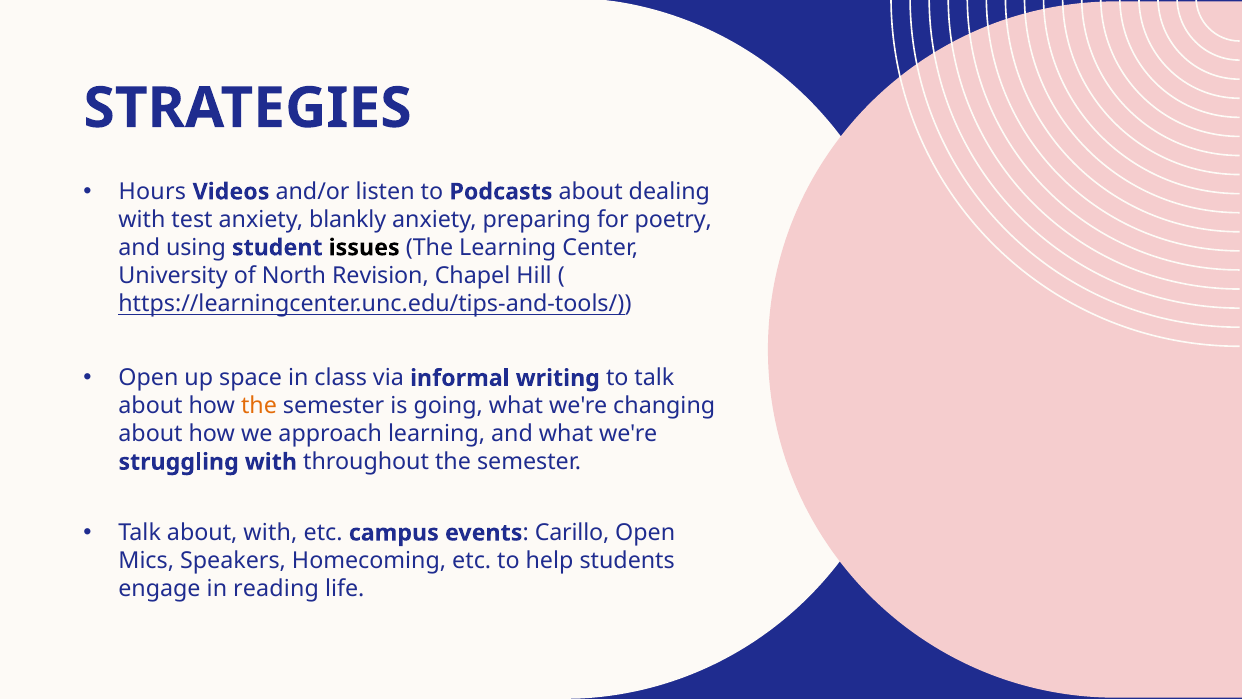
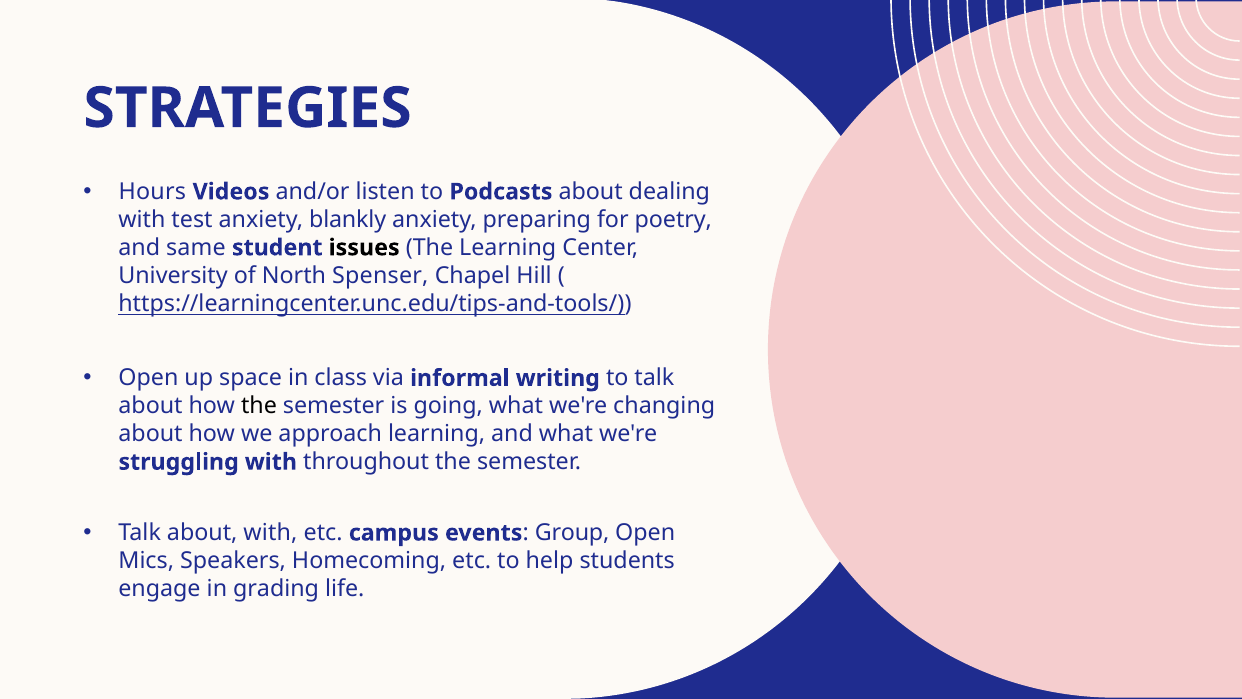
using: using -> same (196, 248)
Revision: Revision -> Spenser (380, 275)
the colour: orange -> black (259, 406)
Carillo: Carillo -> Group (572, 533)
reading: reading -> grading (276, 588)
